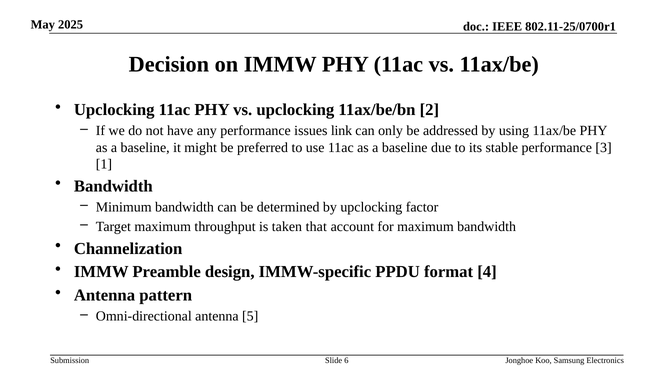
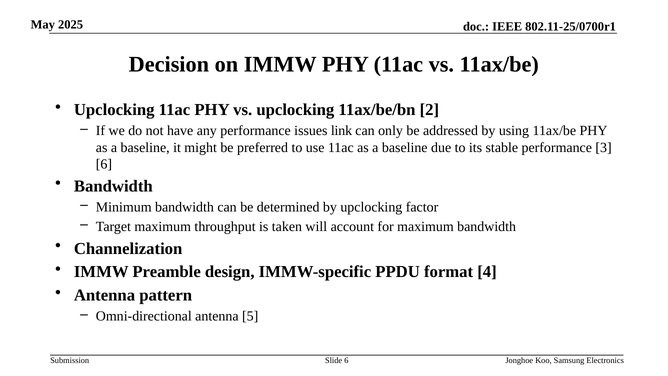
1: 1 -> 6 (104, 164)
that: that -> will (316, 226)
